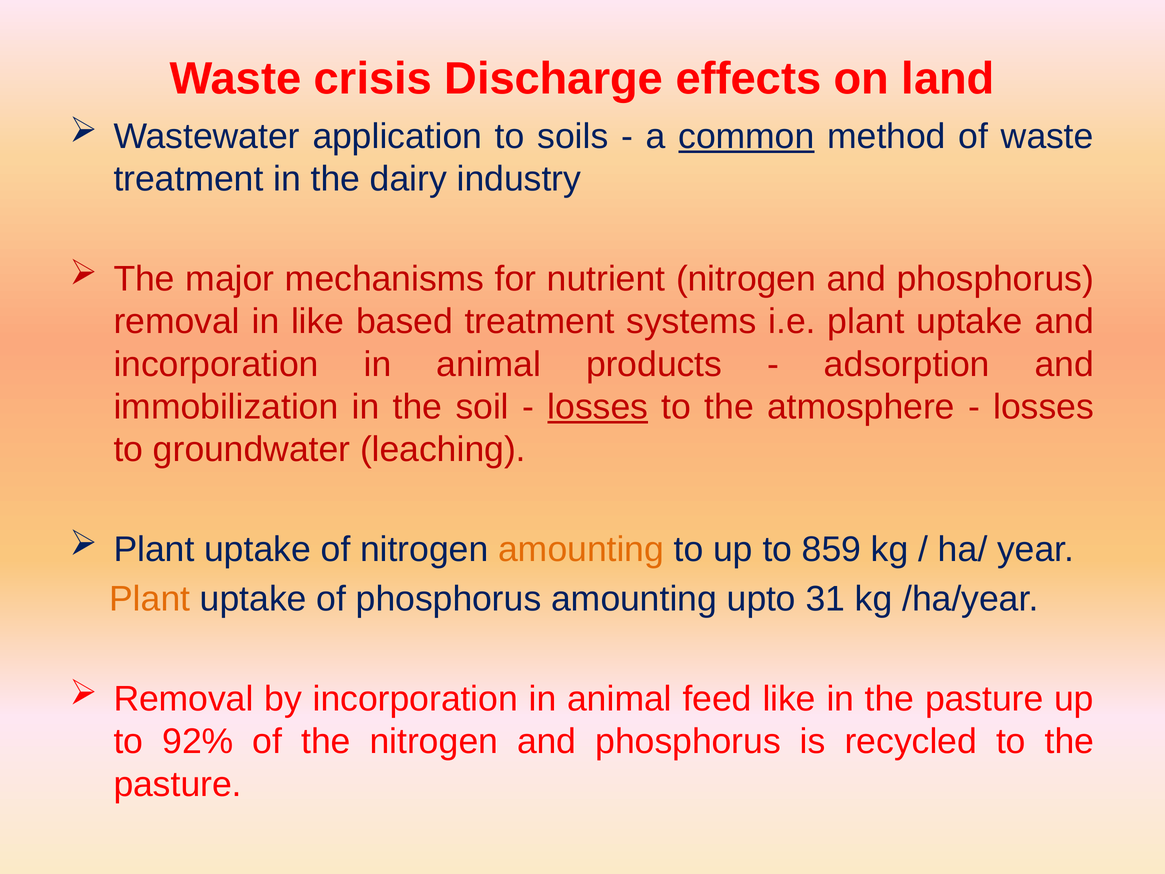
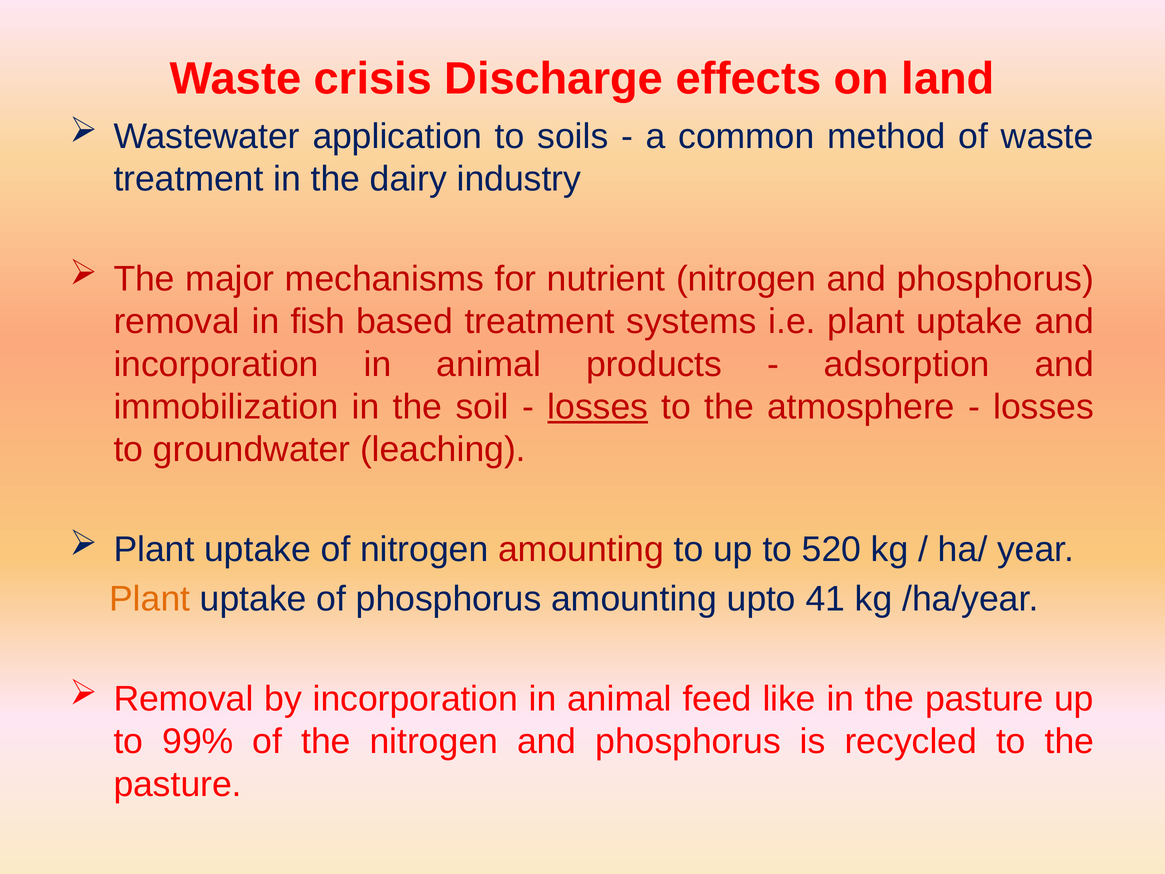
common underline: present -> none (746, 136)
in like: like -> fish (318, 321)
amounting colour: orange -> red (581, 549)
859: 859 -> 520 (832, 549)
31: 31 -> 41 (825, 599)
92%: 92% -> 99% (198, 741)
